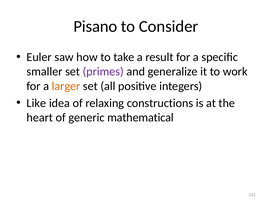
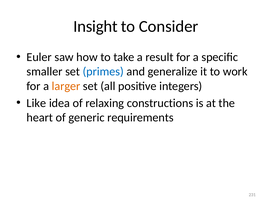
Pisano: Pisano -> Insight (95, 26)
primes colour: purple -> blue (103, 72)
mathematical: mathematical -> requirements (140, 118)
